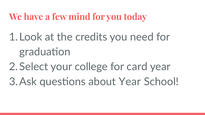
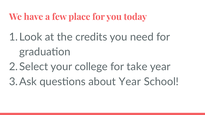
mind: mind -> place (79, 17)
card: card -> take (137, 67)
